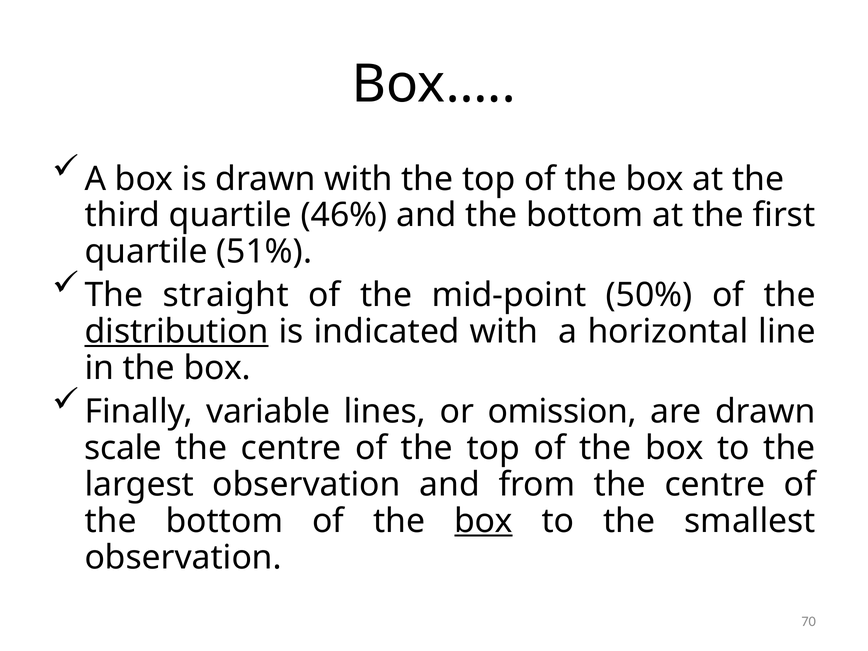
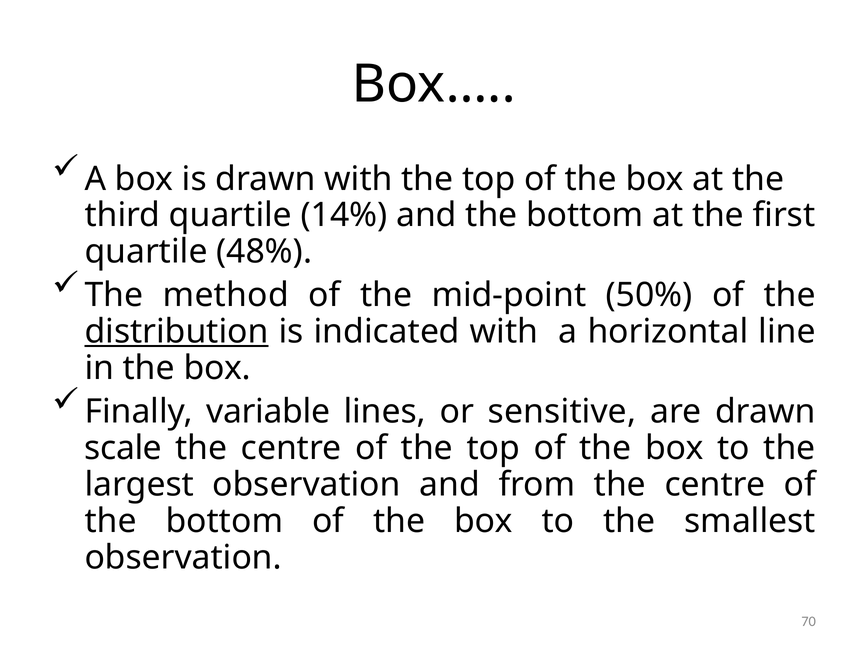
46%: 46% -> 14% (344, 215)
51%: 51% -> 48% (264, 252)
straight: straight -> method (226, 295)
omission: omission -> sensitive (562, 412)
box underline: present -> none (484, 521)
